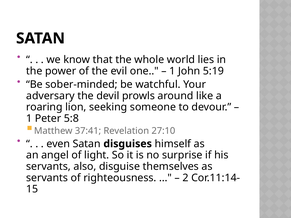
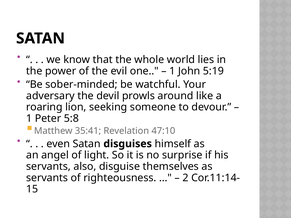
37:41: 37:41 -> 35:41 (88, 131)
27:10: 27:10 -> 47:10 (163, 131)
